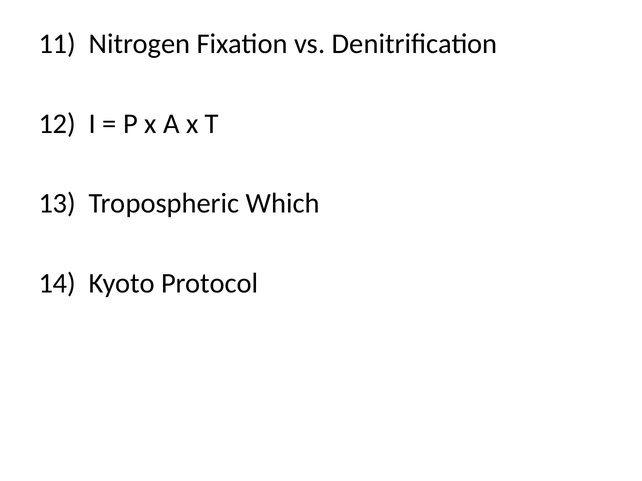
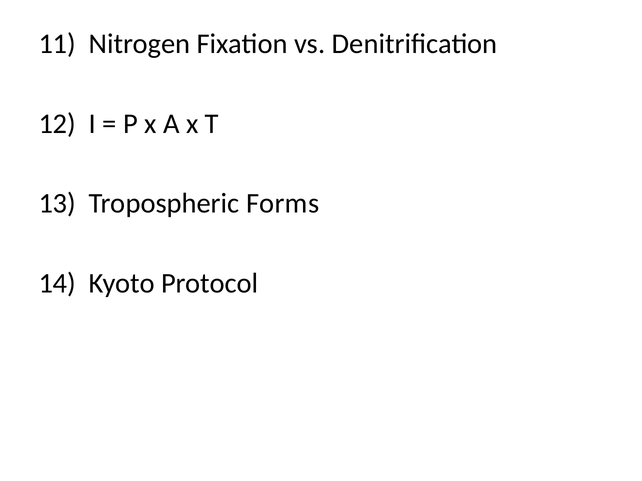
Which: Which -> Forms (283, 204)
